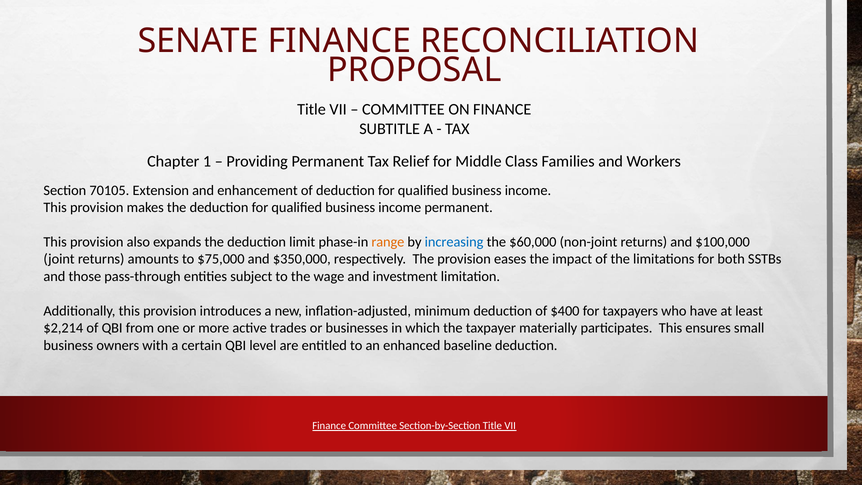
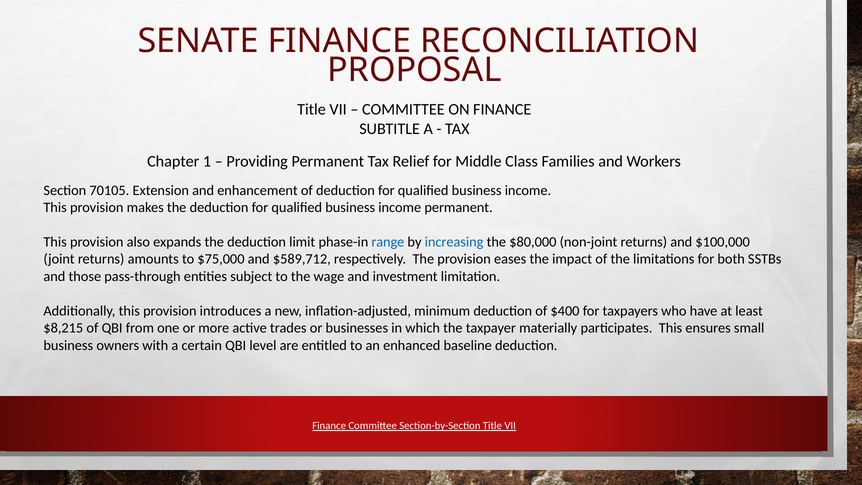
range colour: orange -> blue (388, 242)
$60,000: $60,000 -> $80,000 (533, 242)
$350,000: $350,000 -> $589,712 (302, 259)
$2,214: $2,214 -> $8,215 (63, 328)
